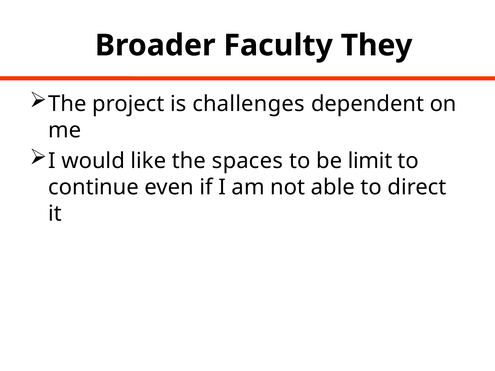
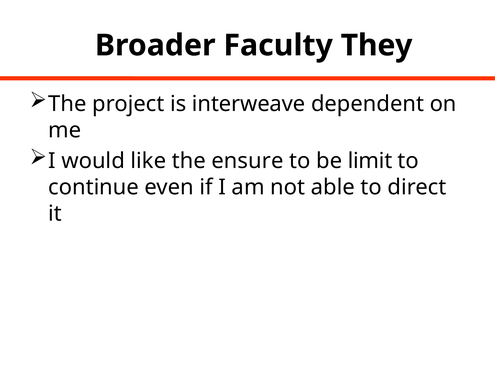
challenges: challenges -> interweave (249, 104)
spaces: spaces -> ensure (247, 161)
